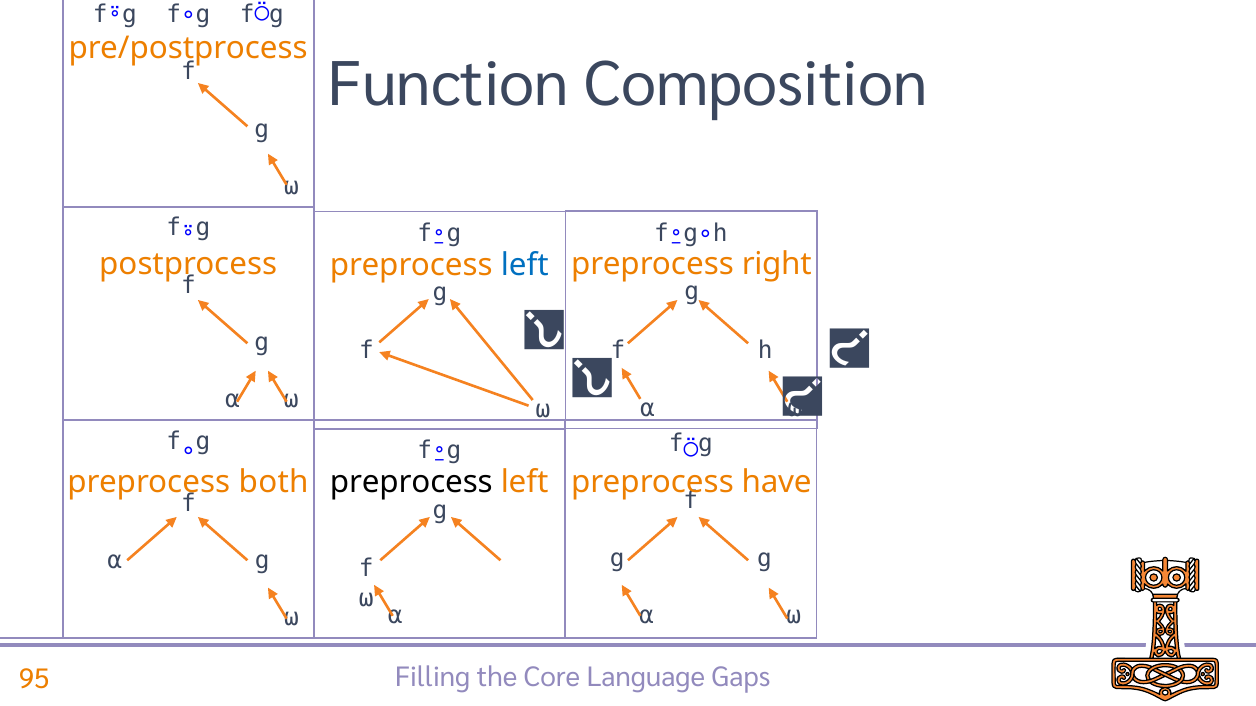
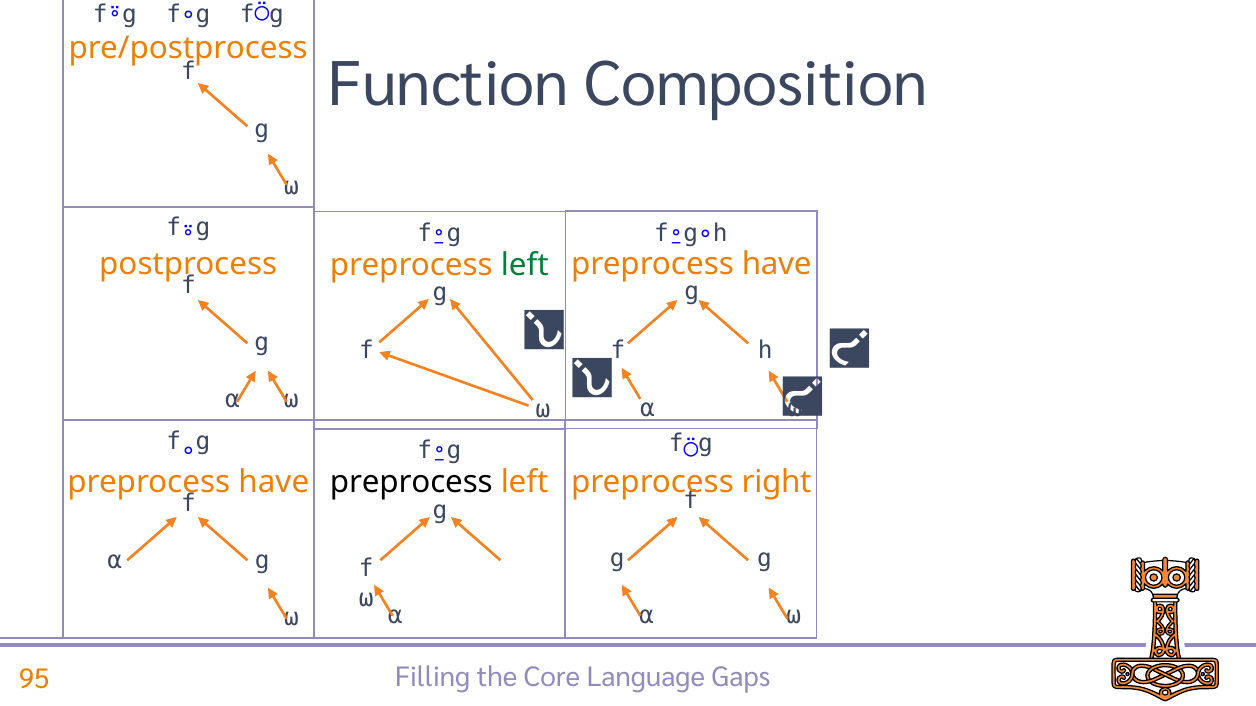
left colour: blue -> green (525, 265)
right: right -> have (777, 264)
both: both -> have (274, 482)
have: have -> right (777, 482)
